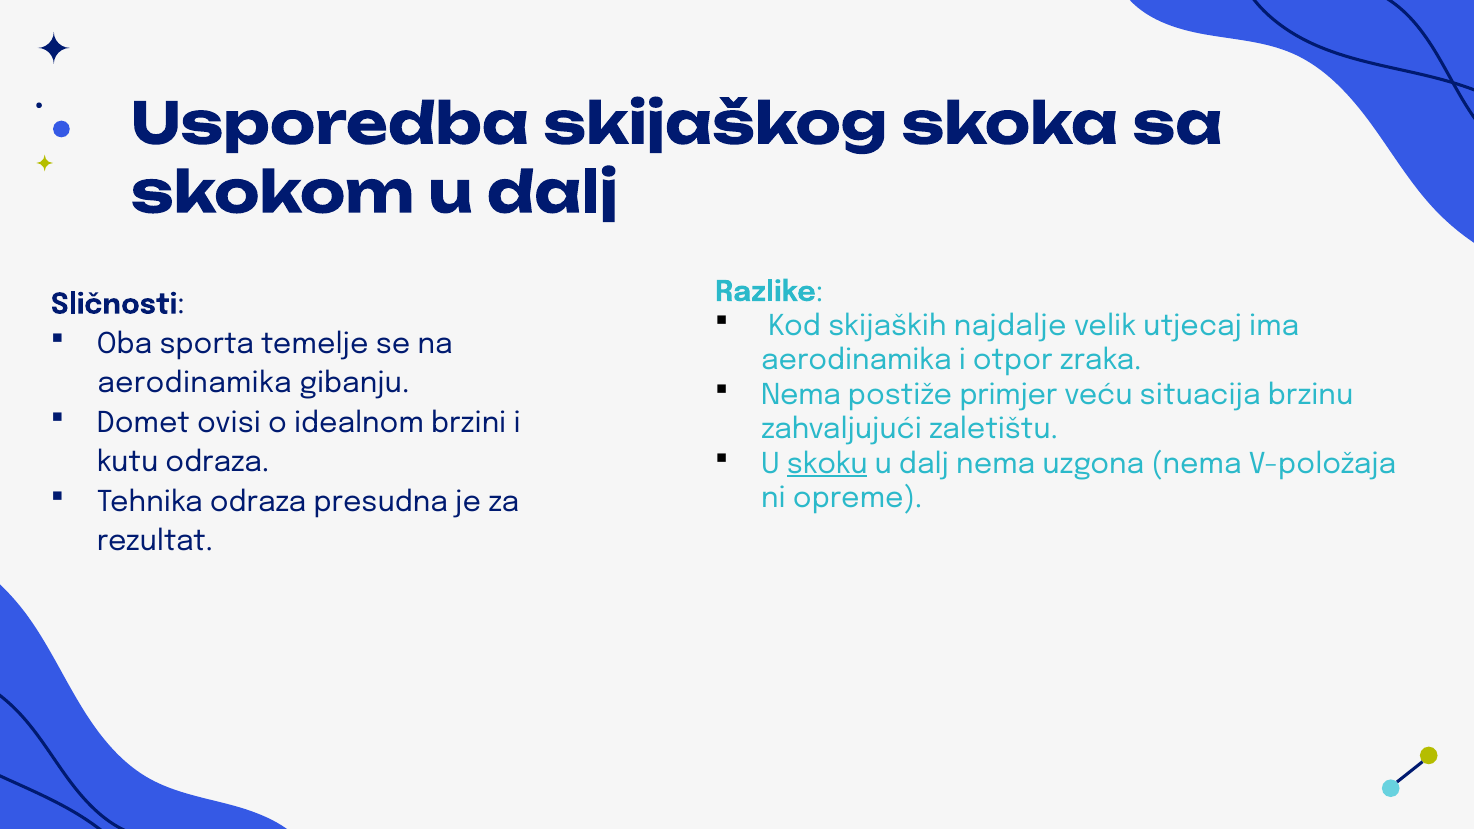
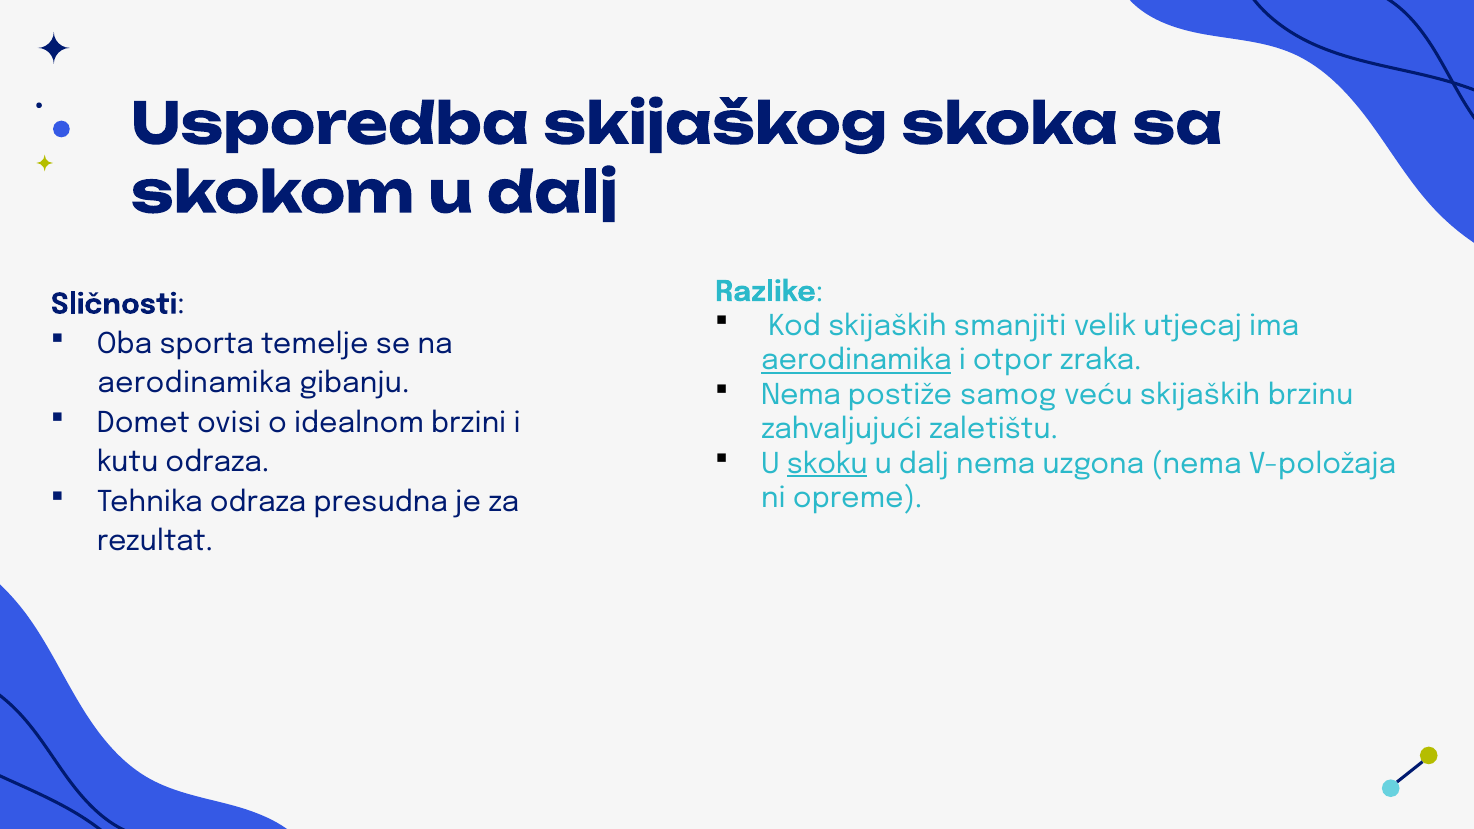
najdalje: najdalje -> smanjiti (1010, 326)
aerodinamika underline: none -> present (856, 360)
primjer: primjer -> samog (1008, 395)
veću situacija: situacija -> skijaških (1200, 395)
